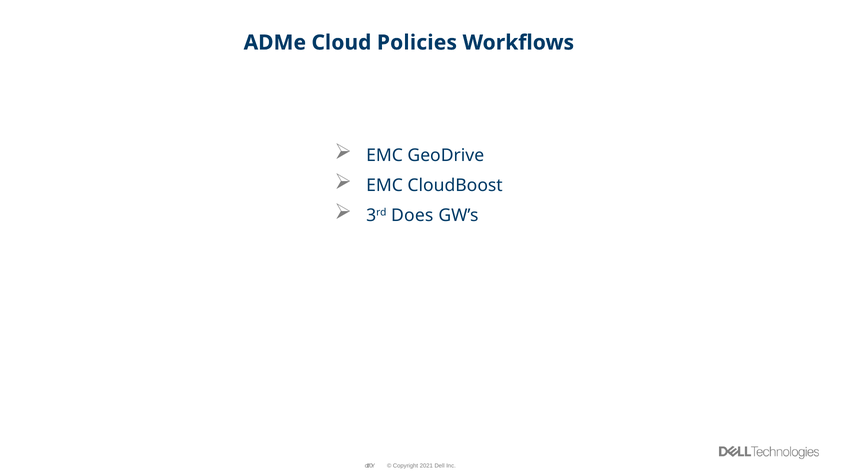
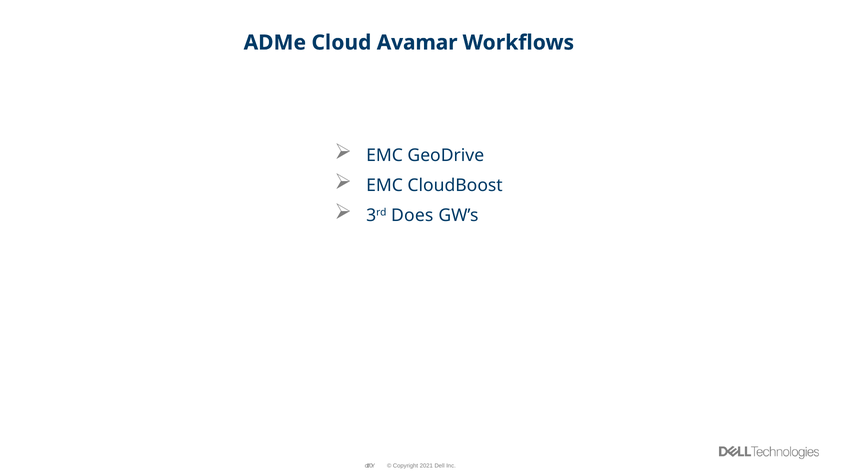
Policies: Policies -> Avamar (417, 43)
